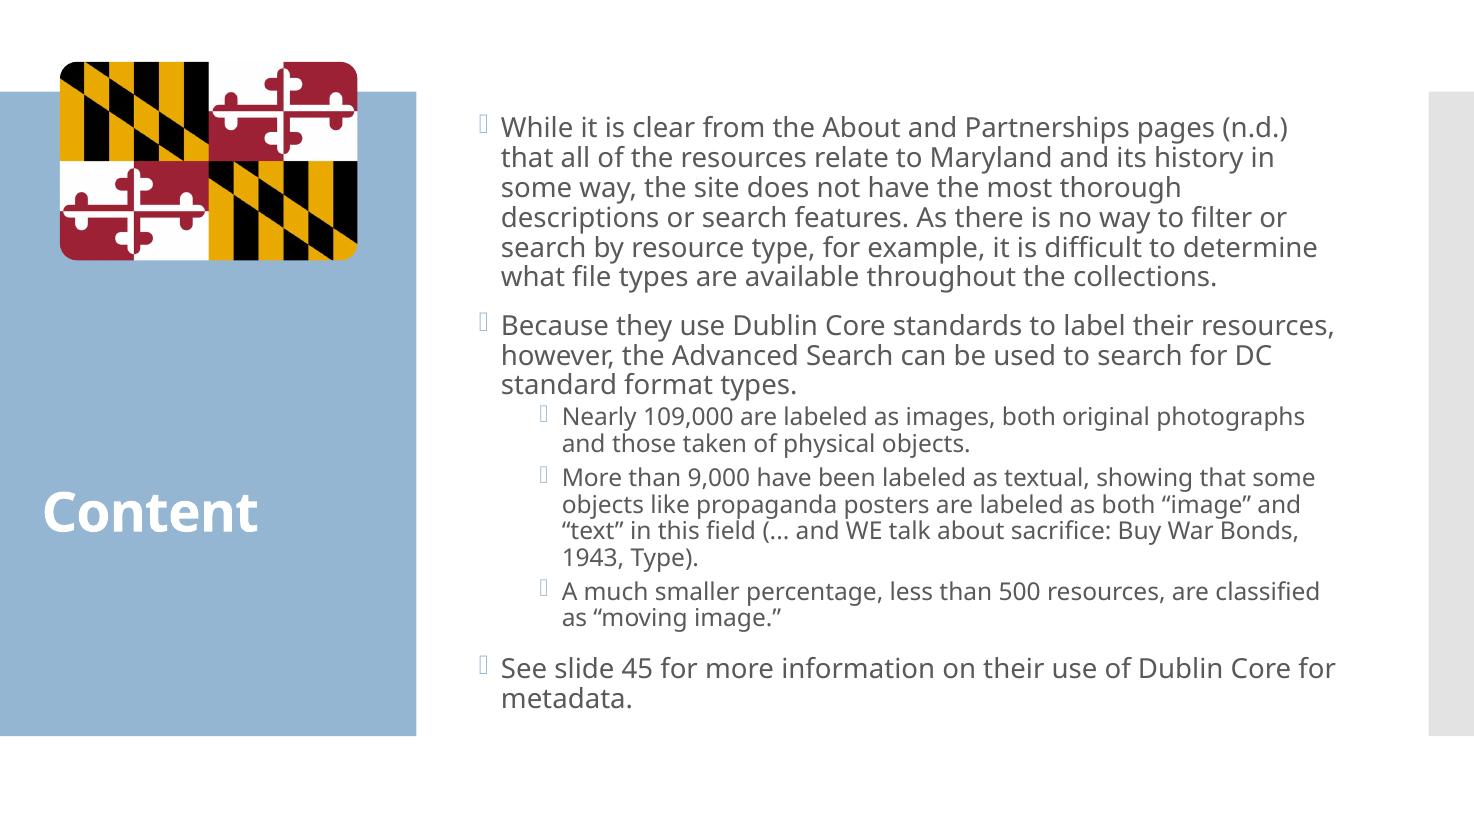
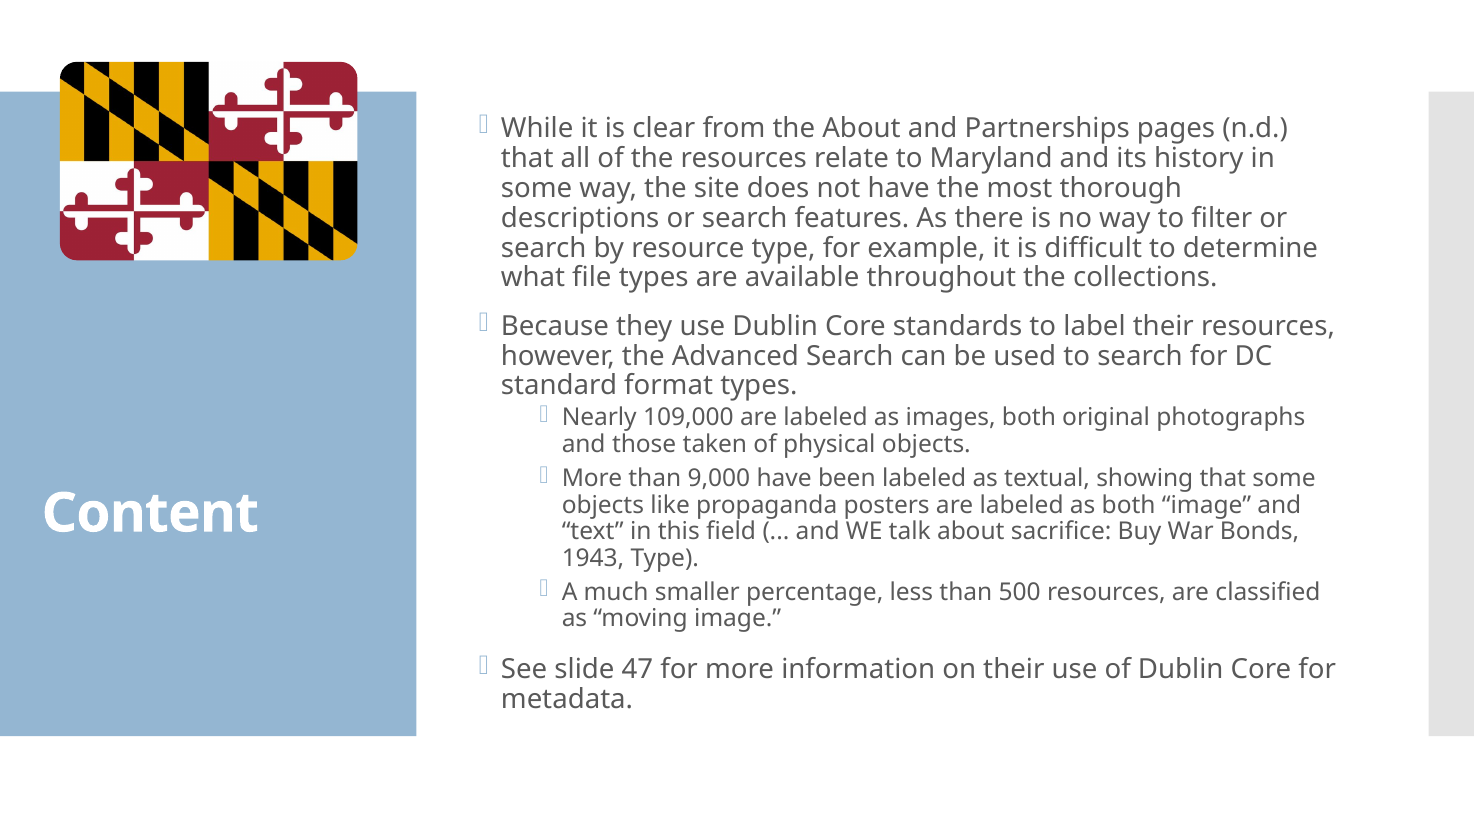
45: 45 -> 47 (637, 669)
